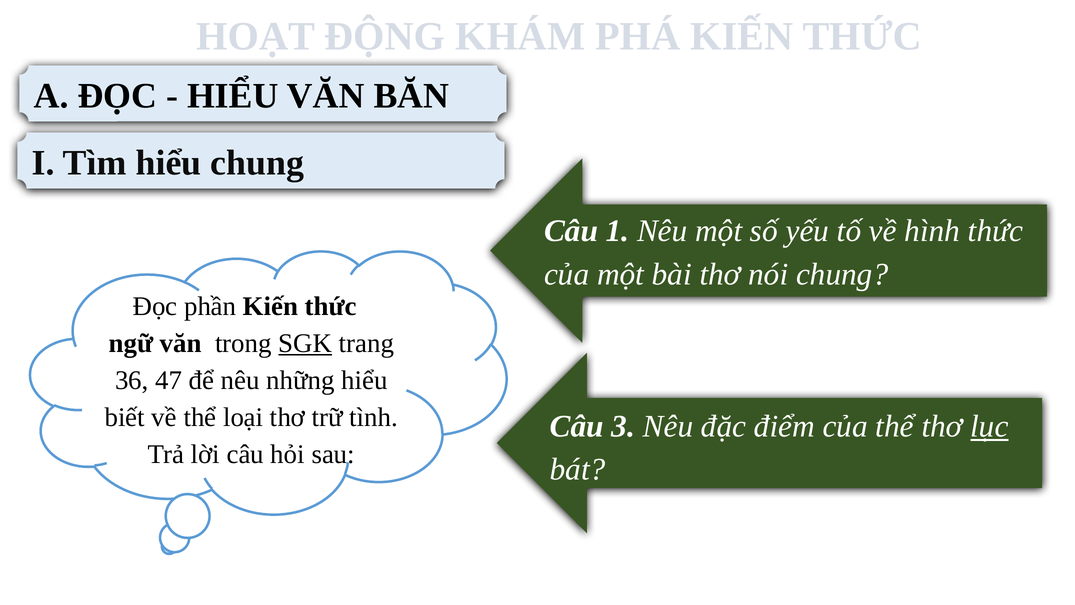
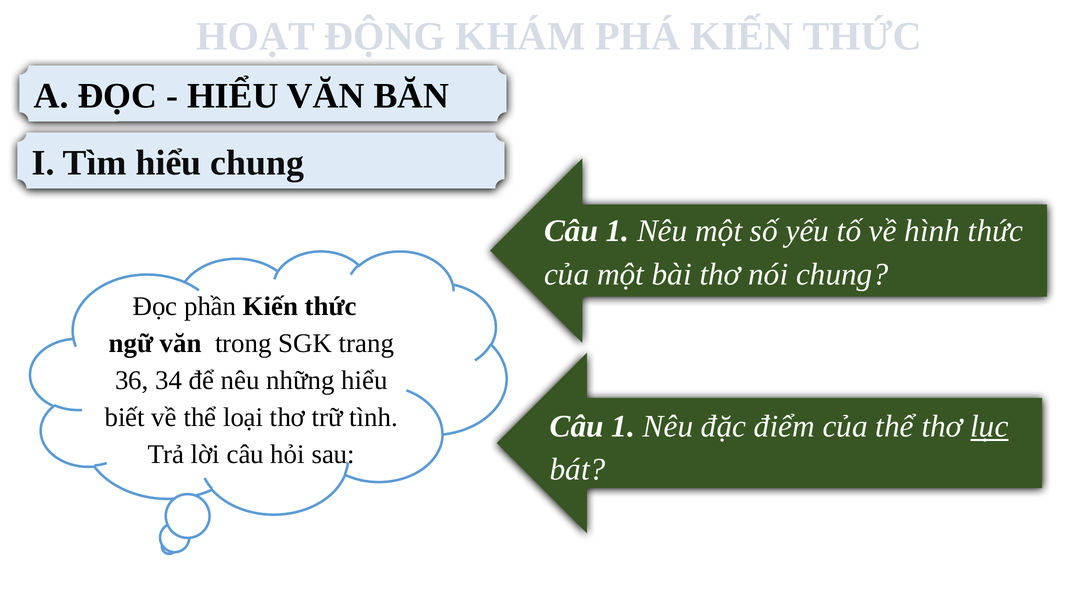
SGK underline: present -> none (305, 343)
47: 47 -> 34 (169, 380)
3: 3 -> 1 (623, 426)
